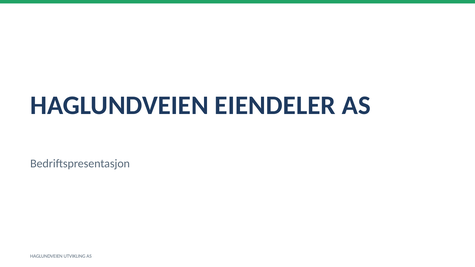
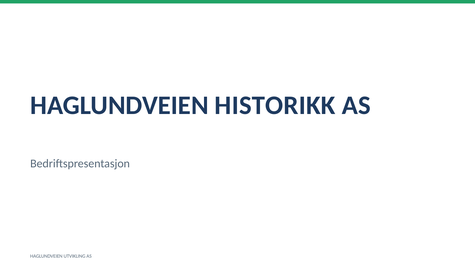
EIENDELER: EIENDELER -> HISTORIKK (275, 105)
